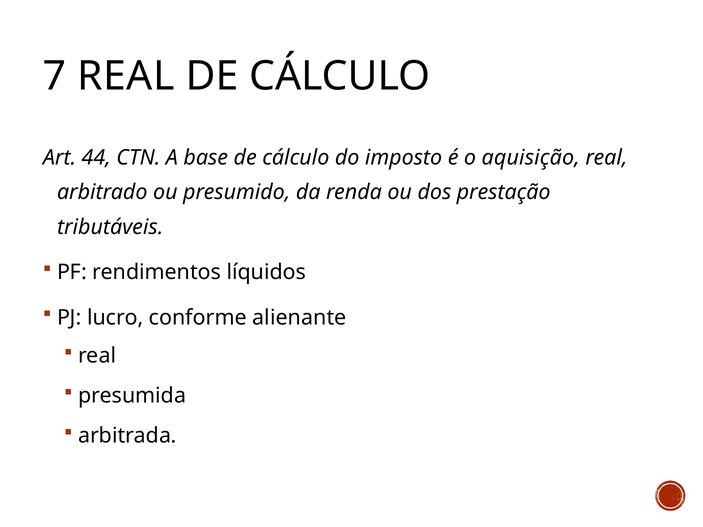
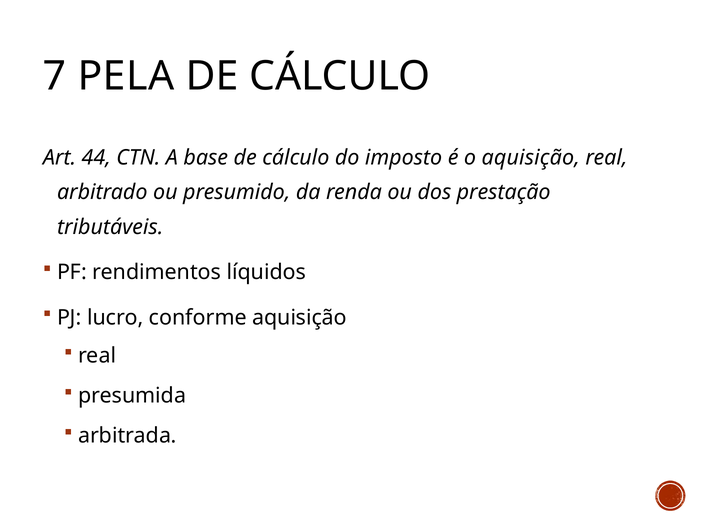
7 REAL: REAL -> PELA (126, 76)
conforme alienante: alienante -> aquisição (300, 318)
